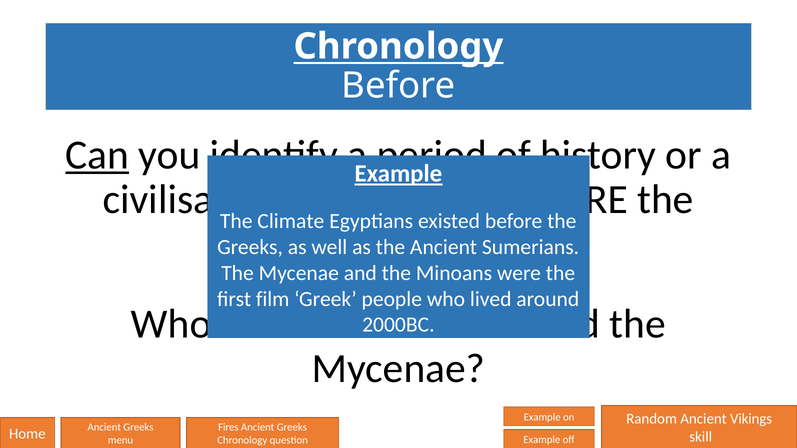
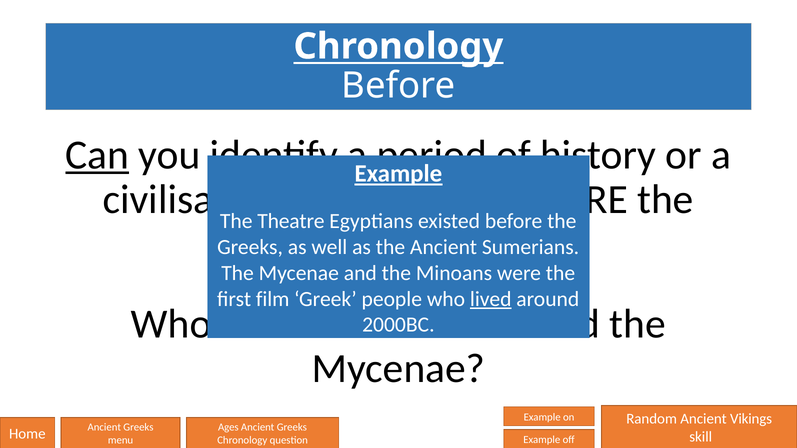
Climate: Climate -> Theatre (291, 222)
lived underline: none -> present (491, 299)
Fires: Fires -> Ages (228, 428)
